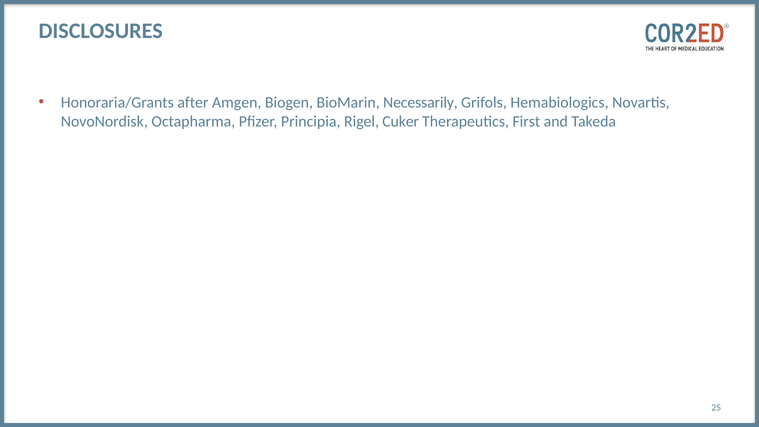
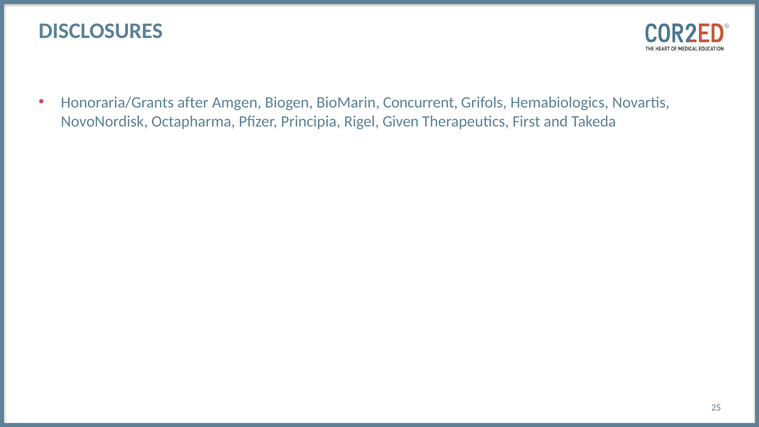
Necessarily: Necessarily -> Concurrent (420, 103)
Cuker: Cuker -> Given (401, 122)
